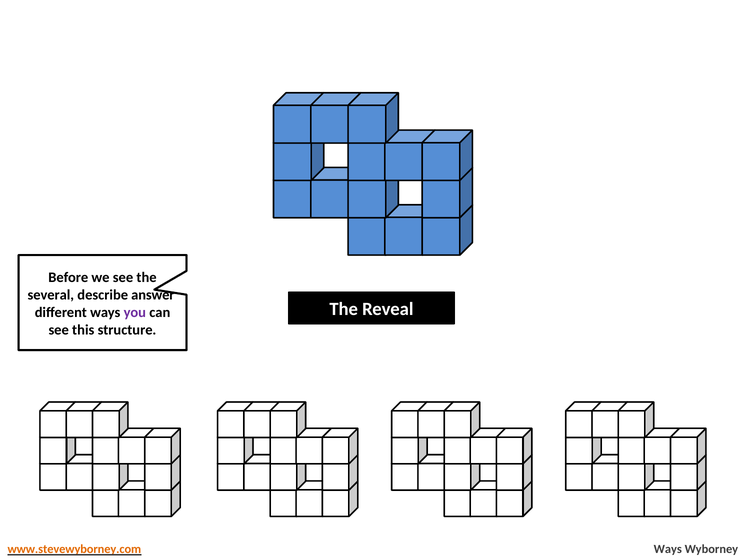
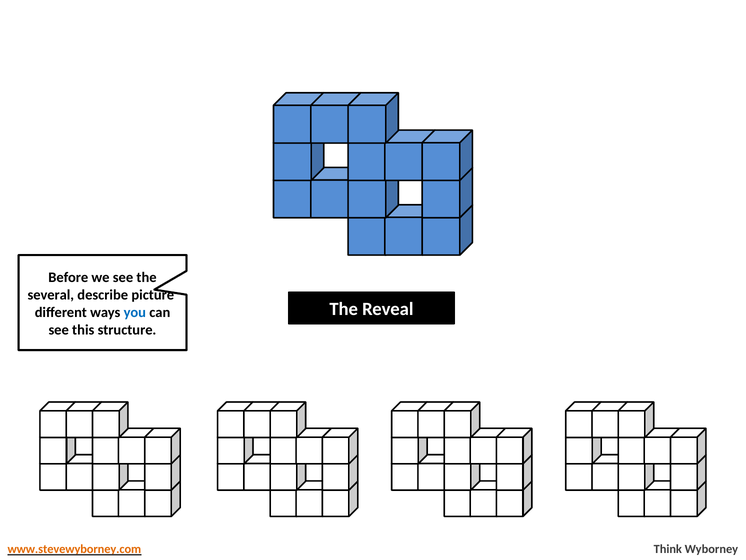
answer: answer -> picture (153, 295)
you colour: purple -> blue (135, 312)
Ways: Ways -> Think (668, 549)
